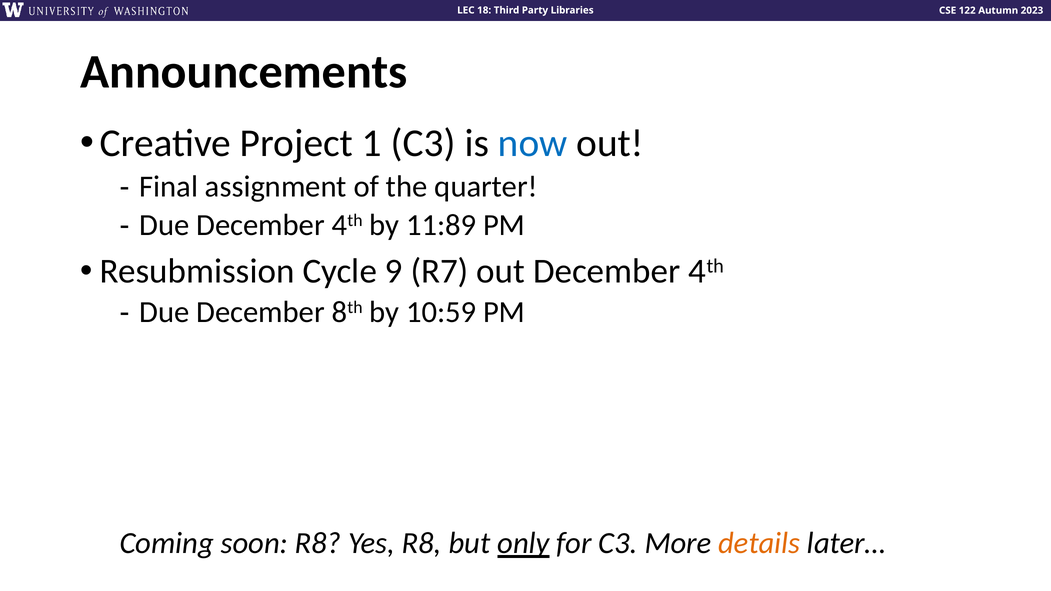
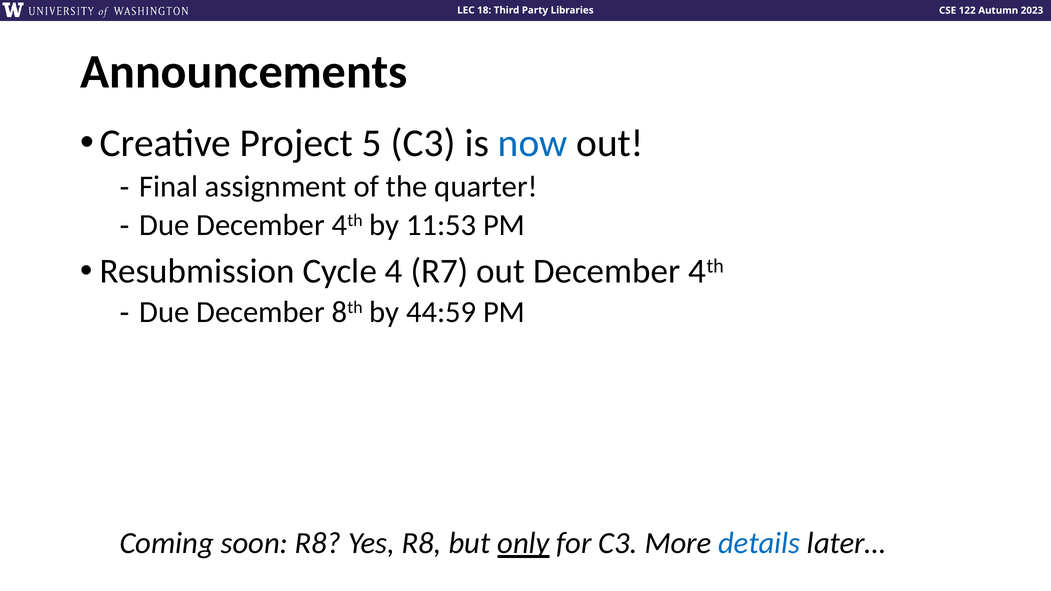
1: 1 -> 5 (372, 143)
11:89: 11:89 -> 11:53 (441, 225)
9: 9 -> 4 (394, 271)
10:59: 10:59 -> 44:59 (441, 312)
details colour: orange -> blue (759, 543)
